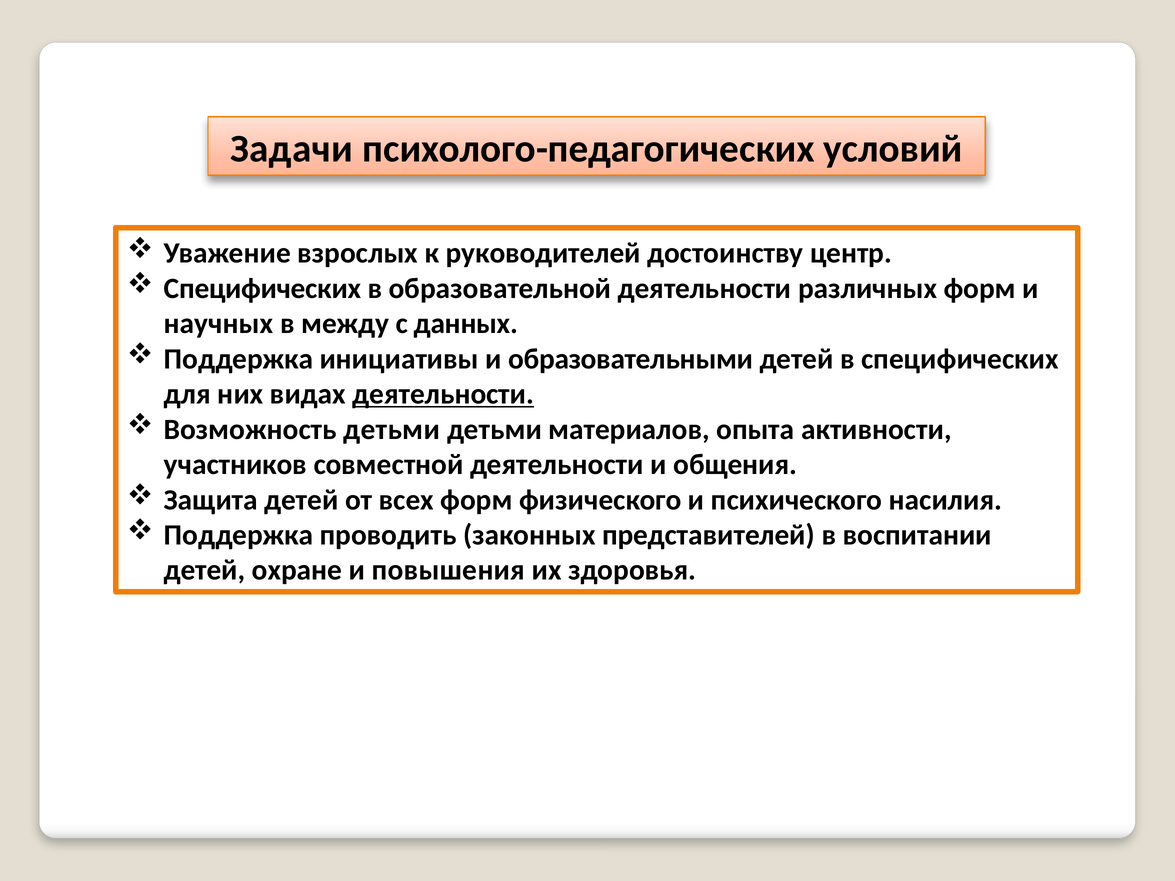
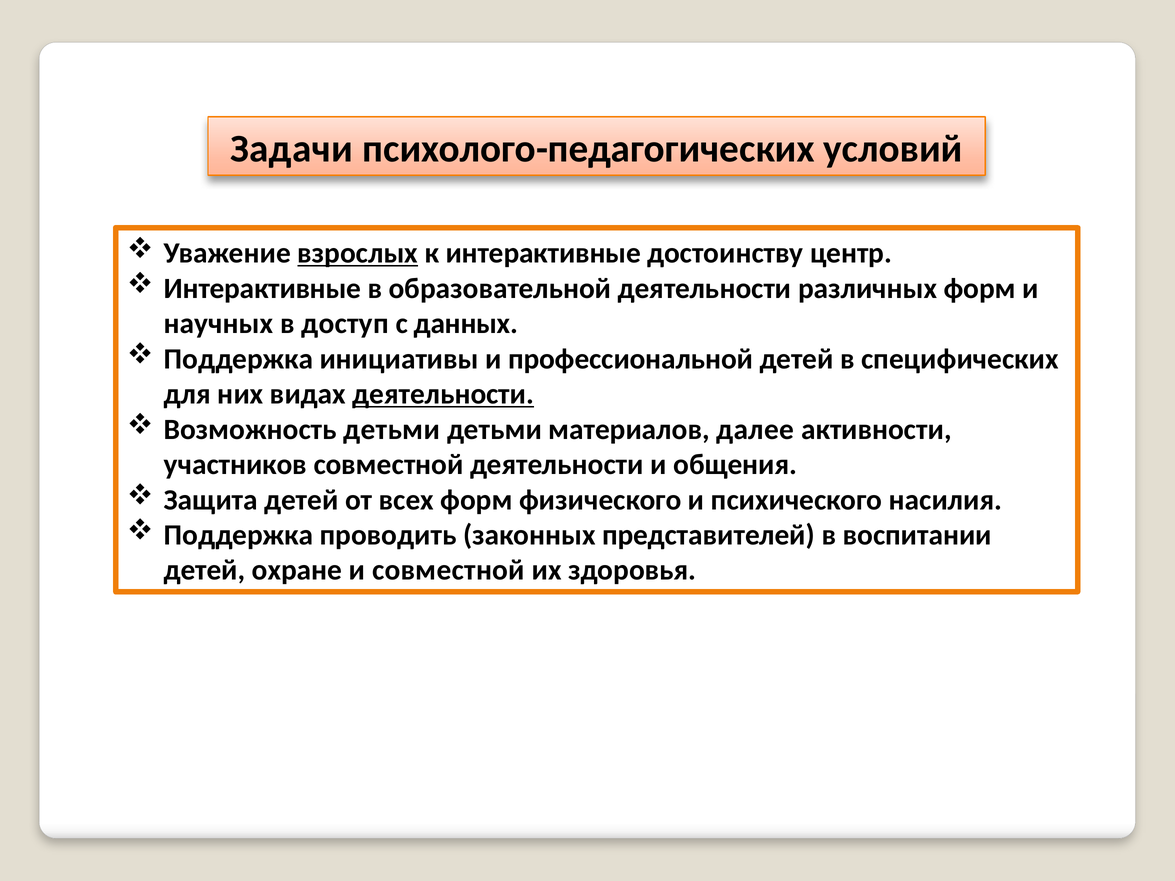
взрослых underline: none -> present (358, 253)
к руководителей: руководителей -> интерактивные (543, 253)
Специфических: Специфических -> Интерактивные (263, 288)
между: между -> доступ (345, 324)
образовательными: образовательными -> профессиональной (631, 359)
опыта: опыта -> далее (755, 429)
и повышения: повышения -> совместной (448, 570)
